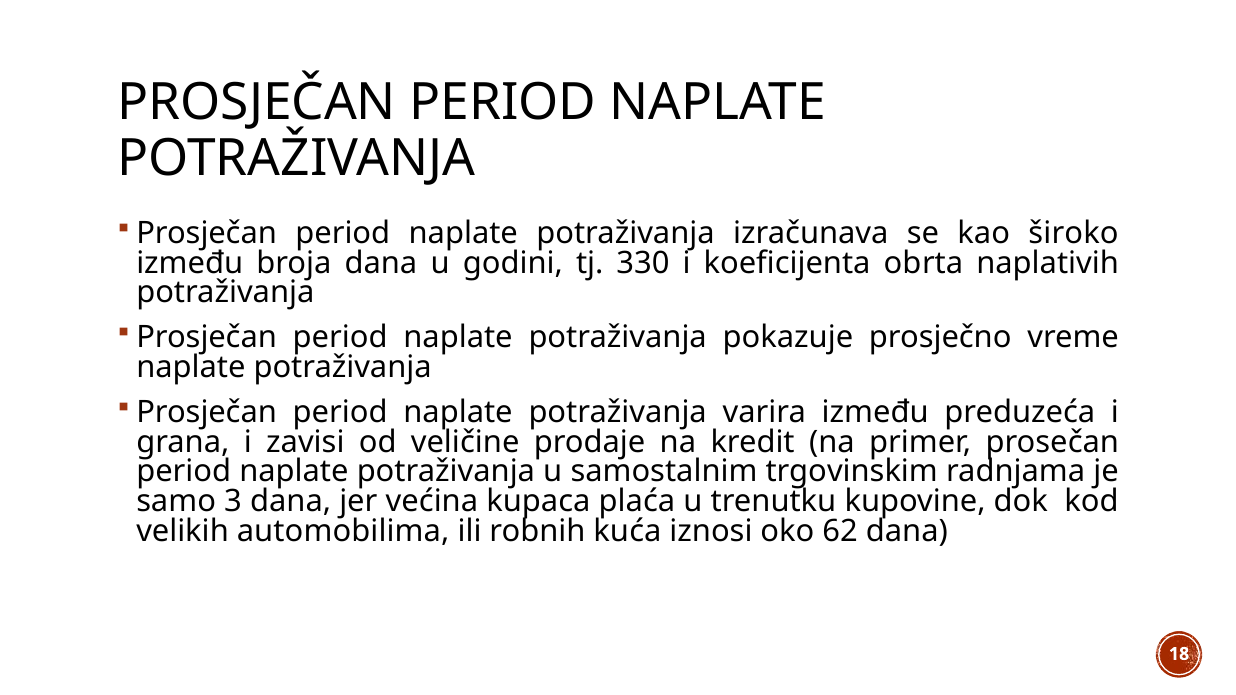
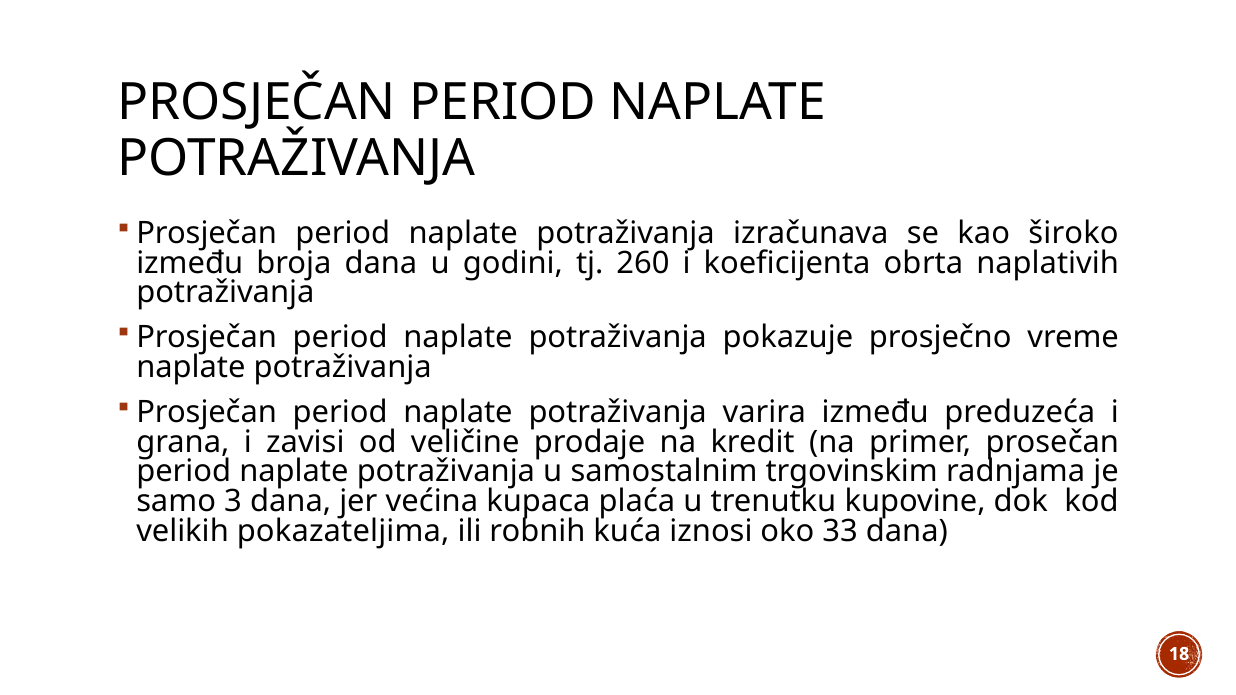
330: 330 -> 260 (643, 263)
automobilima: automobilima -> pokazateljima (343, 531)
62: 62 -> 33 (840, 531)
